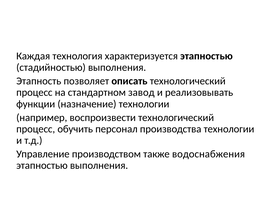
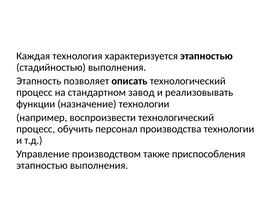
водоснабжения: водоснабжения -> приспособления (209, 153)
